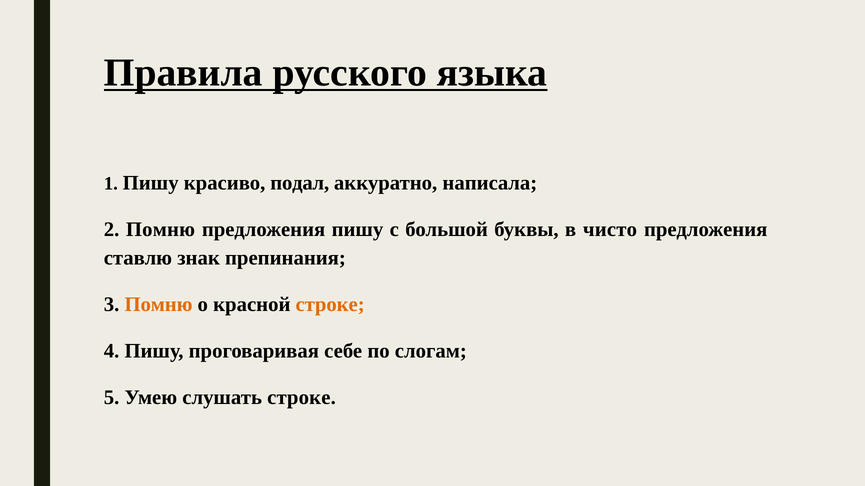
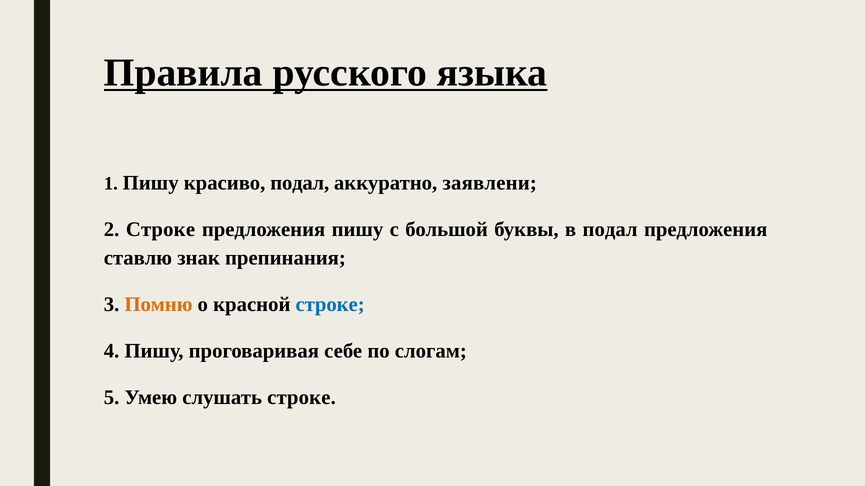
написала: написала -> заявлени (490, 183)
2 Помню: Помню -> Строке (160, 230)
в чисто: чисто -> подал (610, 230)
строке colour: orange -> blue (330, 305)
